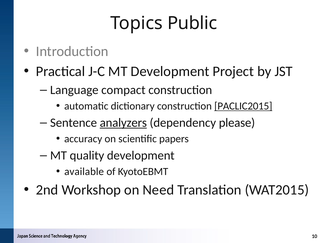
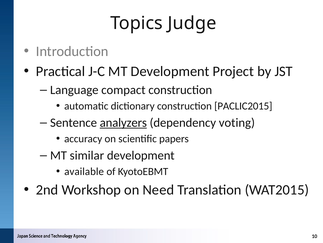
Public: Public -> Judge (192, 23)
PACLIC2015 underline: present -> none (243, 106)
please: please -> voting (237, 122)
quality: quality -> similar (87, 155)
